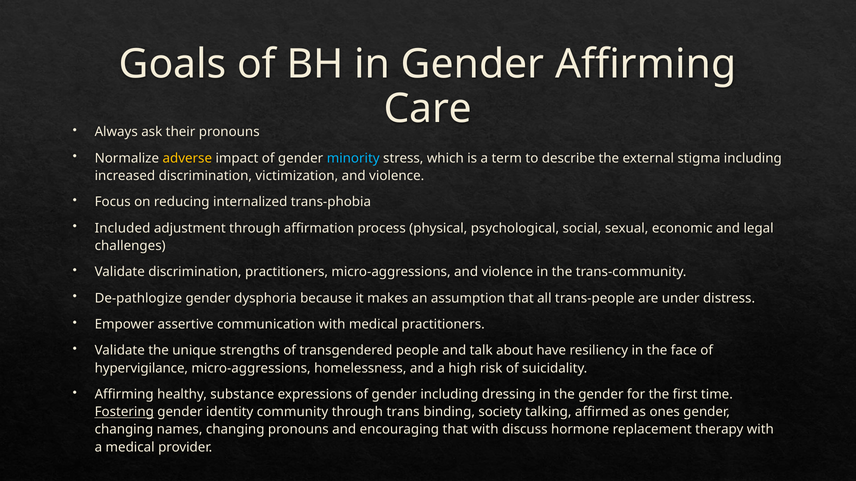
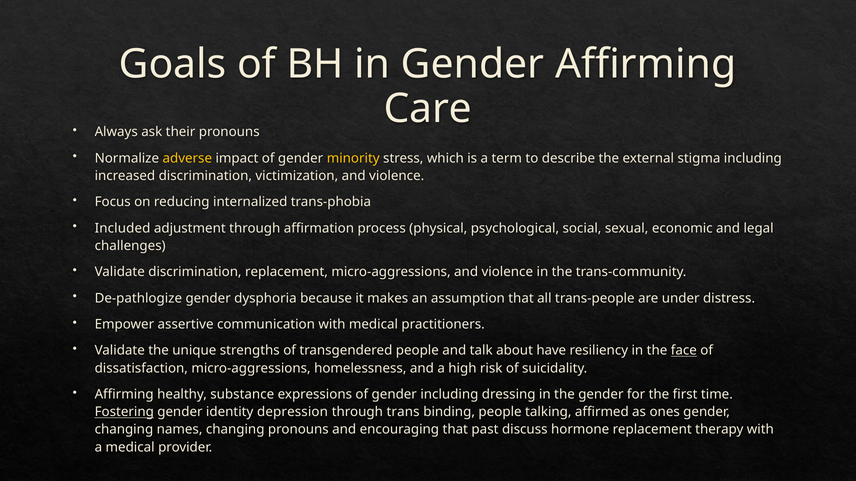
minority colour: light blue -> yellow (353, 158)
discrimination practitioners: practitioners -> replacement (286, 272)
face underline: none -> present (684, 351)
hypervigilance: hypervigilance -> dissatisfaction (141, 369)
community: community -> depression (293, 412)
binding society: society -> people (500, 412)
that with: with -> past (485, 430)
